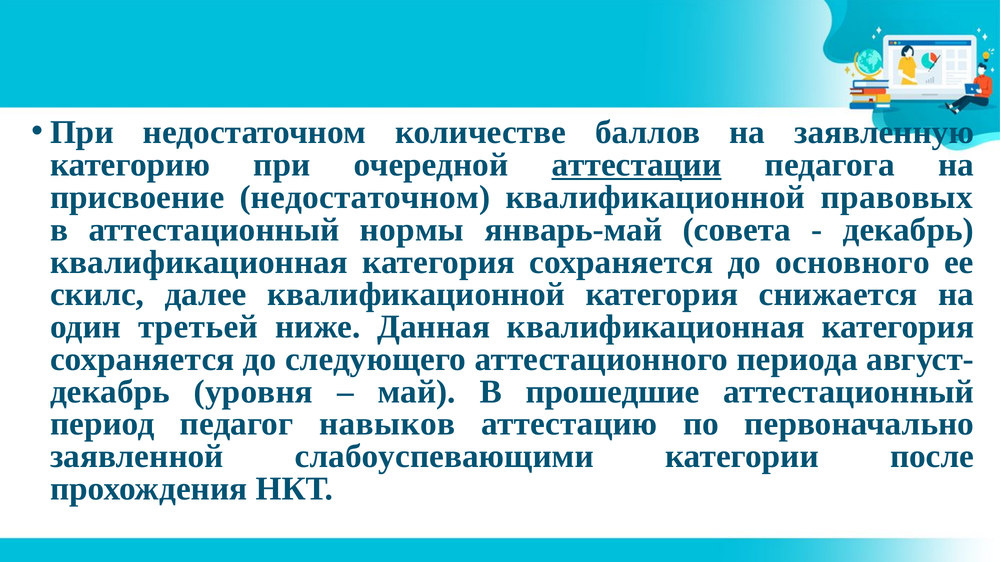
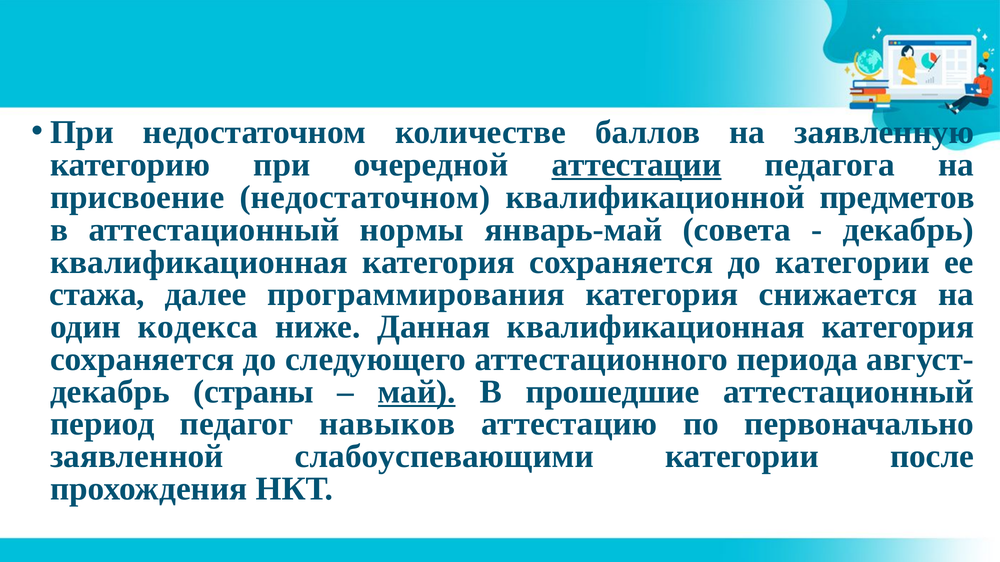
правовых: правовых -> предметов (897, 197)
до основного: основного -> категории (853, 262)
скилс: скилс -> стажа (97, 295)
далее квалификационной: квалификационной -> программирования (416, 295)
третьей: третьей -> кодекса (198, 327)
уровня: уровня -> страны (254, 392)
май underline: none -> present (417, 392)
